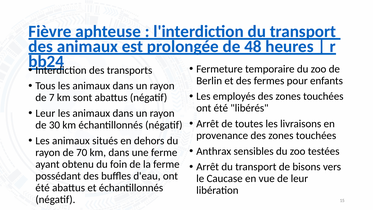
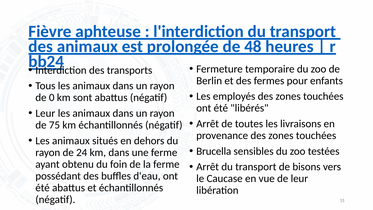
7: 7 -> 0 (52, 98)
30: 30 -> 75 (54, 125)
Anthrax: Anthrax -> Brucella (214, 151)
70: 70 -> 24 (82, 152)
